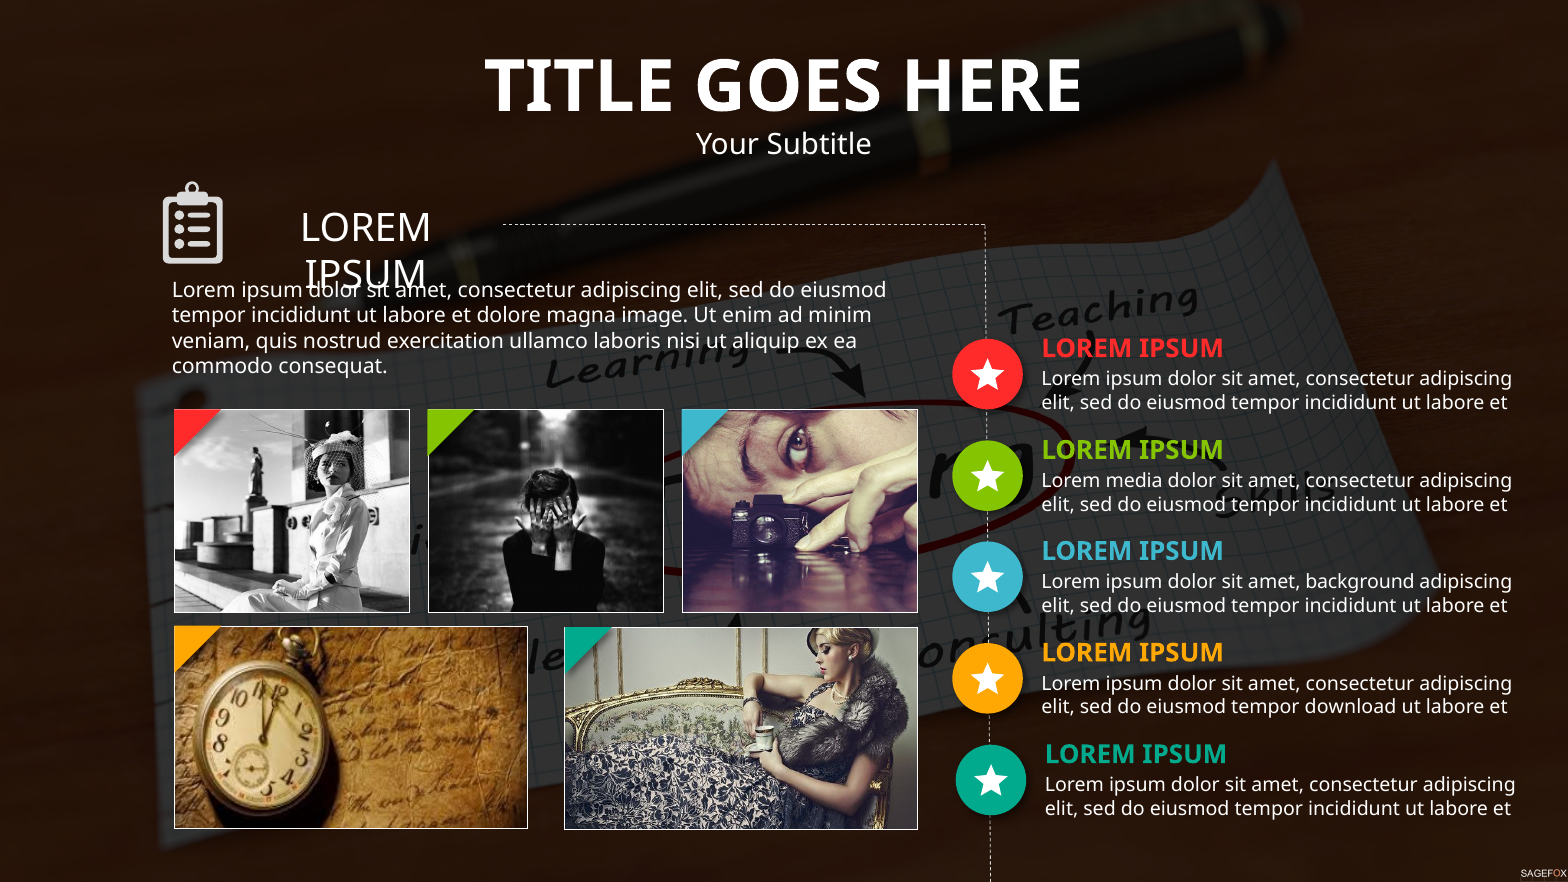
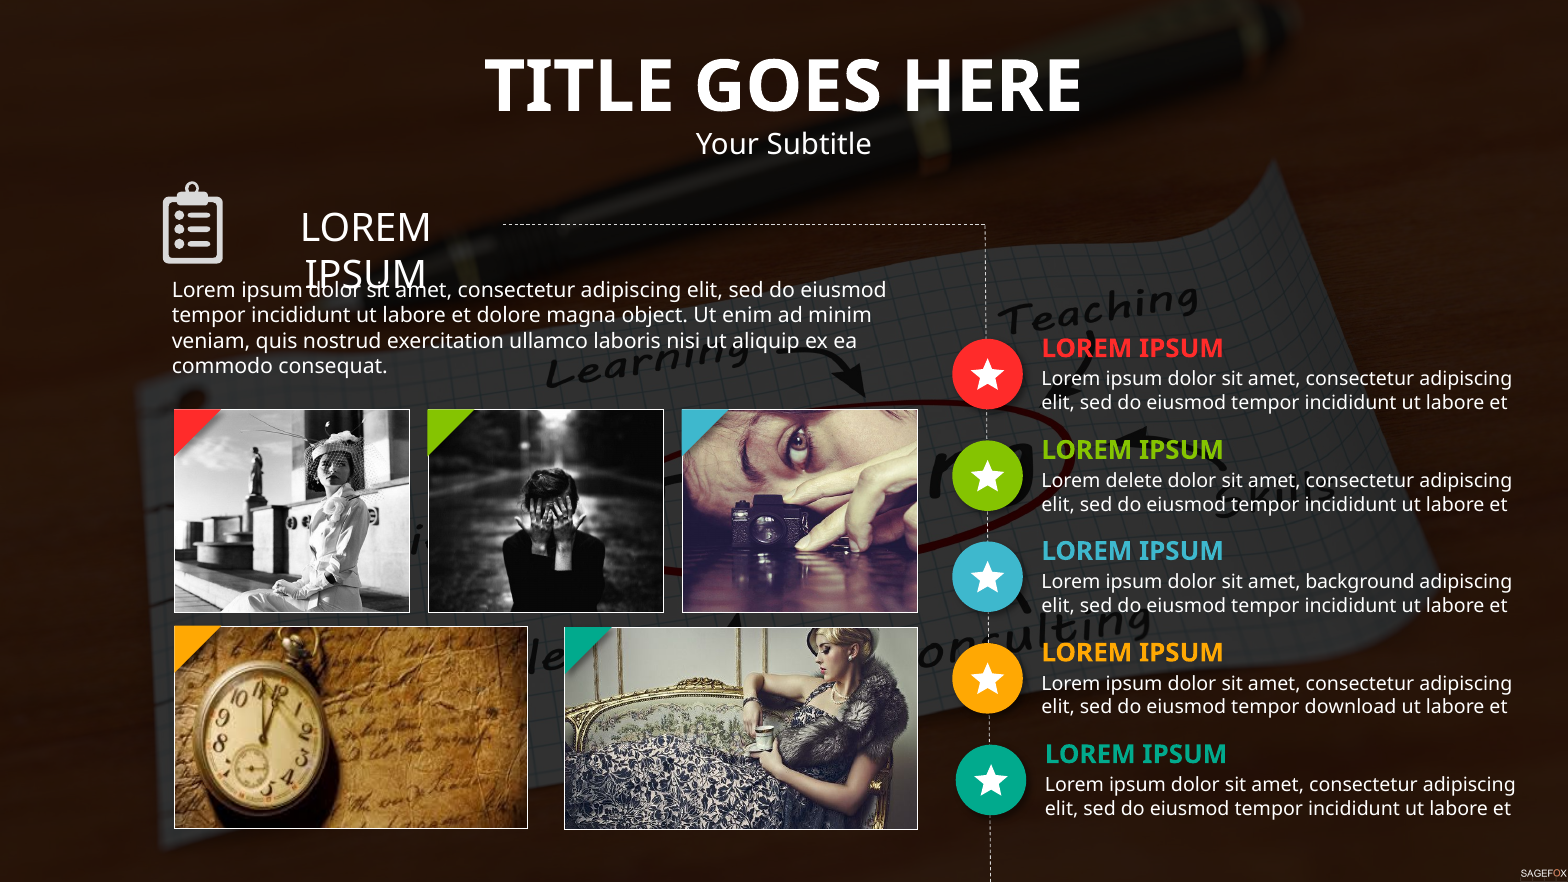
image: image -> object (655, 316)
media: media -> delete (1134, 481)
